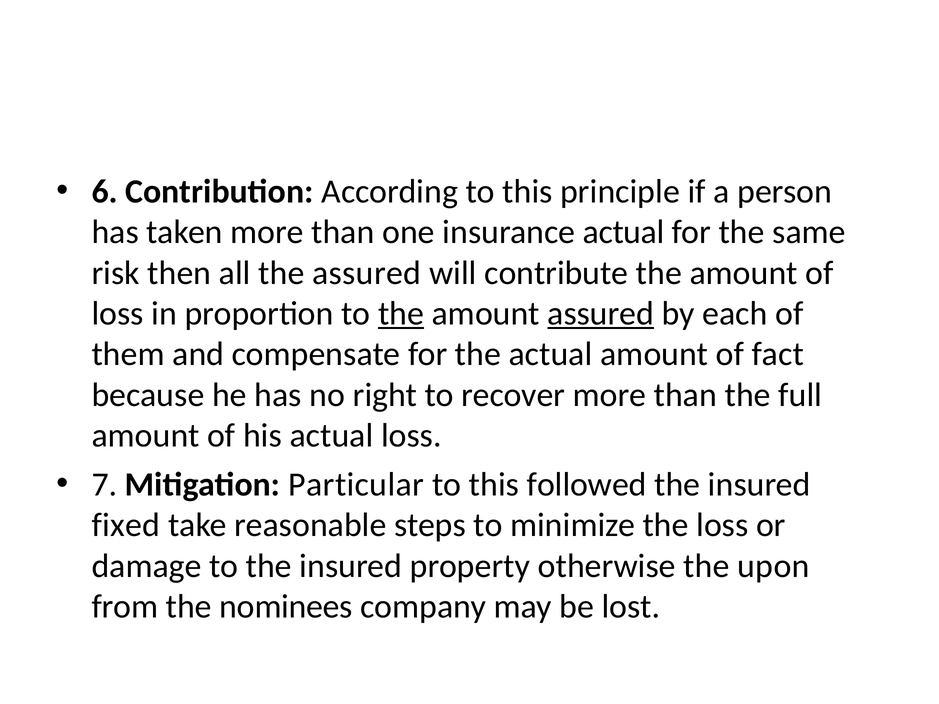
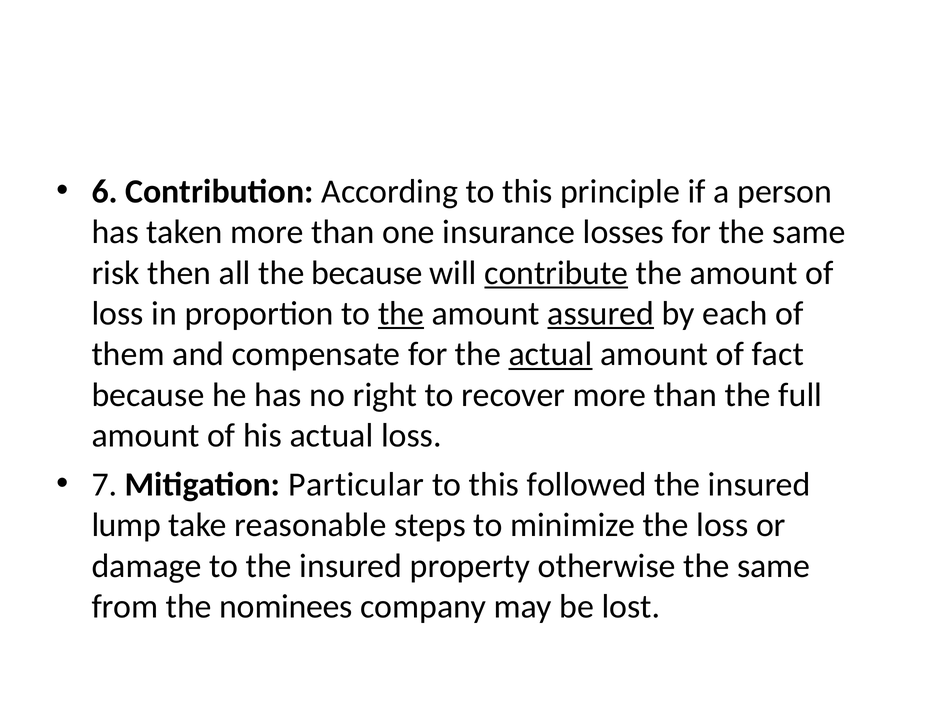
insurance actual: actual -> losses (624, 232)
the assured: assured -> because (367, 273)
contribute underline: none -> present (556, 273)
actual underline: none -> present (551, 354)
fixed: fixed -> lump (126, 525)
otherwise the upon: upon -> same (774, 566)
